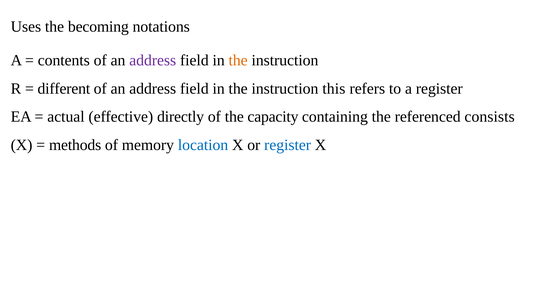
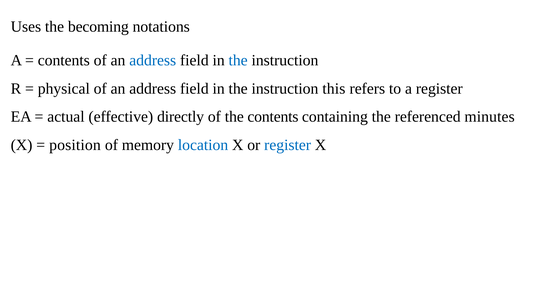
address colour: purple -> blue (153, 60)
the colour: orange -> blue (238, 60)
different: different -> physical (64, 89)
the capacity: capacity -> contents (273, 117)
consists: consists -> minutes (490, 117)
methods: methods -> position (75, 145)
